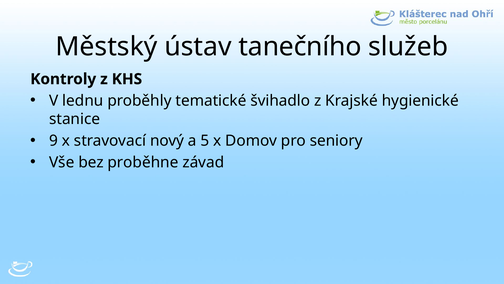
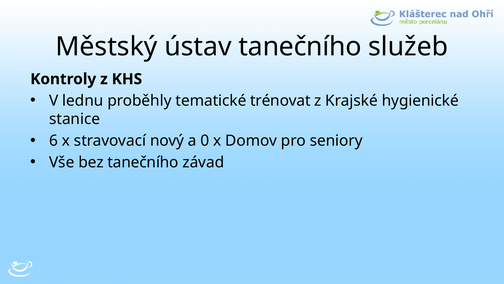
švihadlo: švihadlo -> trénovat (280, 101)
9: 9 -> 6 (54, 140)
5: 5 -> 0 (205, 140)
bez proběhne: proběhne -> tanečního (143, 162)
